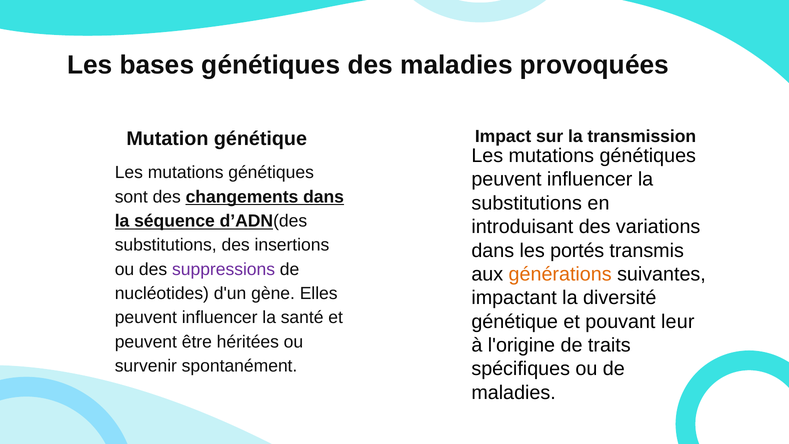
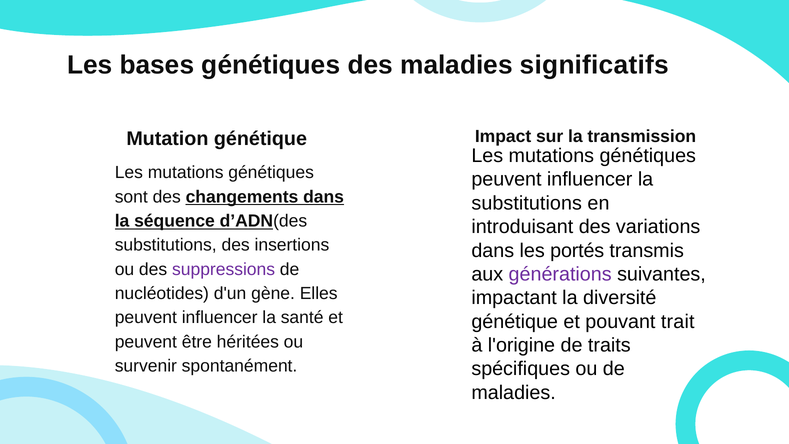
provoquées: provoquées -> significatifs (594, 65)
générations colour: orange -> purple (560, 274)
leur: leur -> trait (678, 321)
